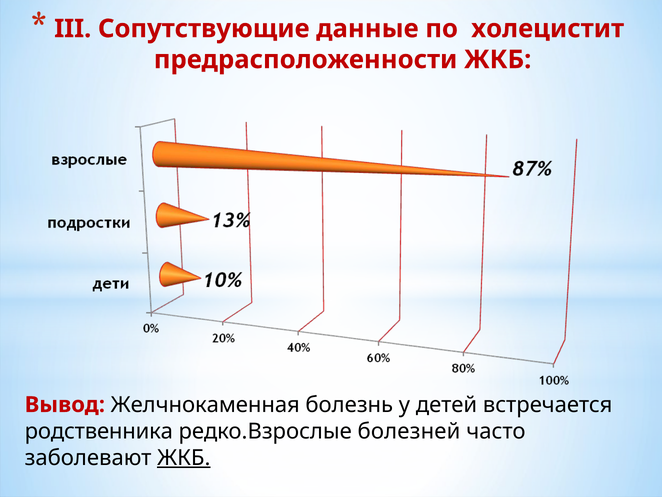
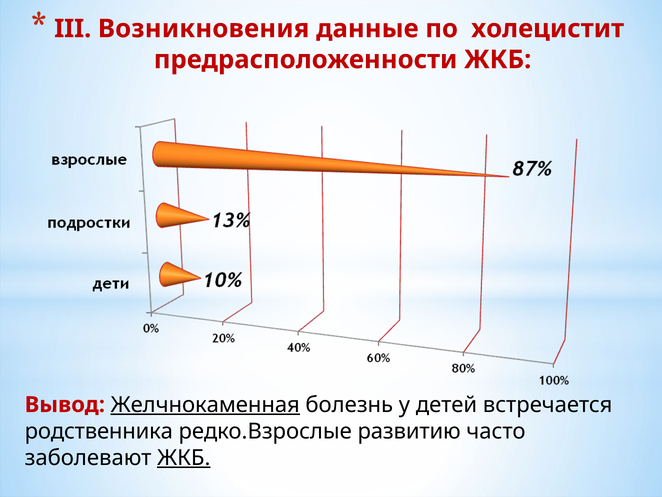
Сопутствующие: Сопутствующие -> Возникновения (204, 29)
Желчнокаменная underline: none -> present (205, 404)
болезней: болезней -> развитию (409, 431)
